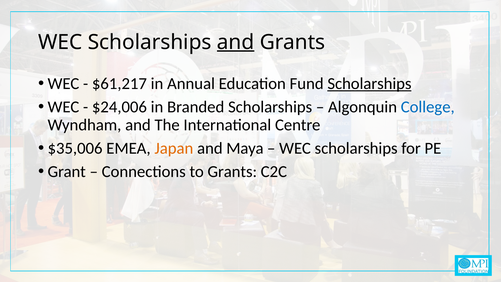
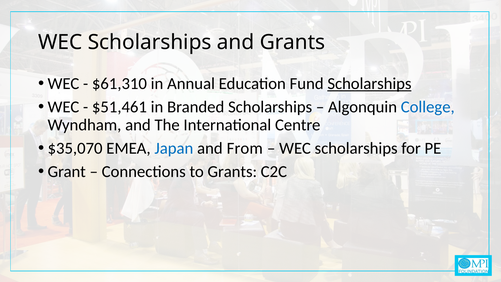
and underline: present -> none (236, 42)
$61,217: $61,217 -> $61,310 (119, 84)
$24,006: $24,006 -> $51,461 (119, 107)
$35,006: $35,006 -> $35,070 (75, 148)
Japan colour: orange -> blue (174, 148)
Maya: Maya -> From (245, 148)
